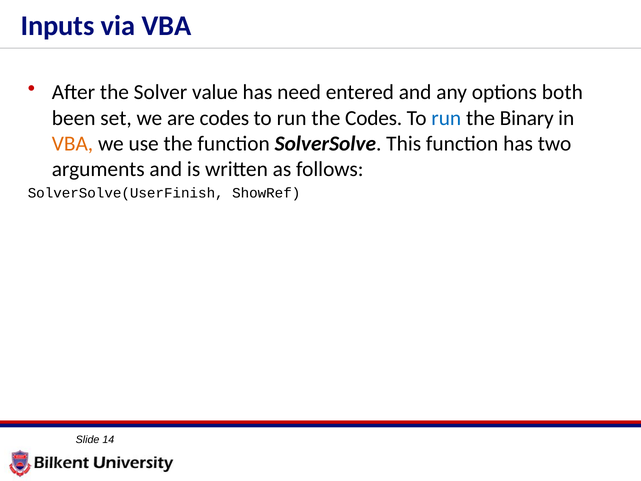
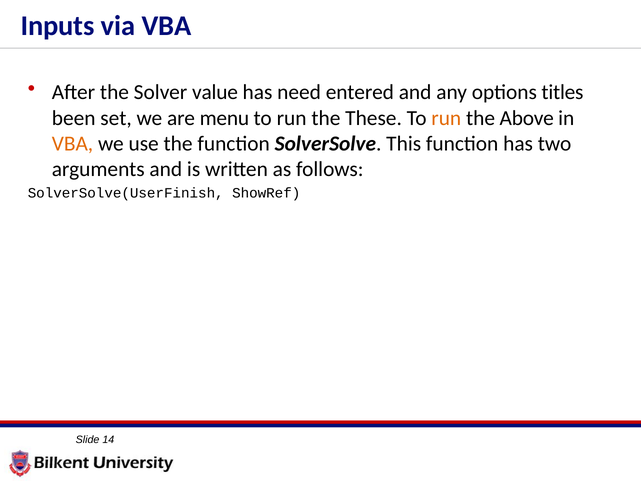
both: both -> titles (562, 92)
are codes: codes -> menu (224, 118)
the Codes: Codes -> These (374, 118)
run colour: blue -> orange (446, 118)
Binary: Binary -> Above (527, 118)
